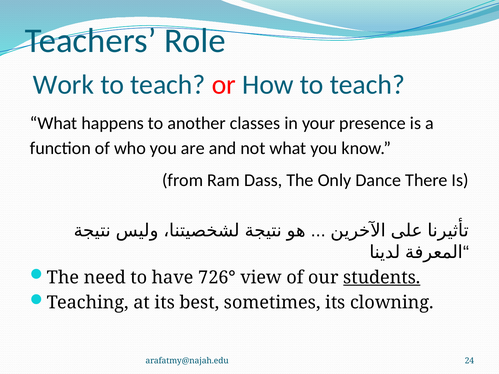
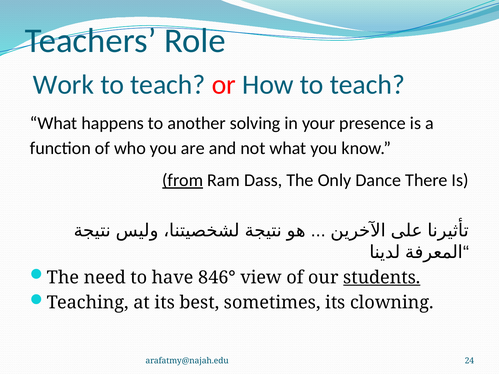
classes: classes -> solving (255, 123)
from underline: none -> present (183, 180)
726°: 726° -> 846° (217, 278)
